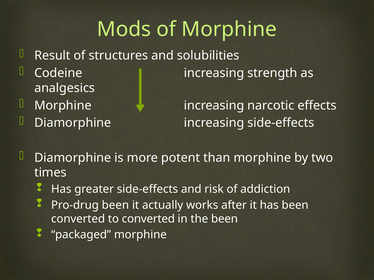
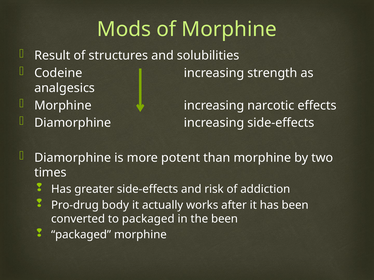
Pro-drug been: been -> body (115, 205)
to converted: converted -> packaged (148, 219)
